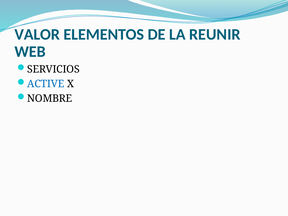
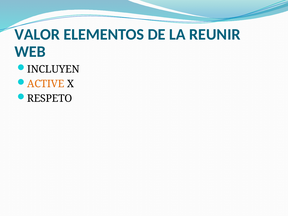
SERVICIOS: SERVICIOS -> INCLUYEN (53, 69)
ACTIVE colour: blue -> orange (46, 84)
NOMBRE: NOMBRE -> RESPETO (50, 98)
